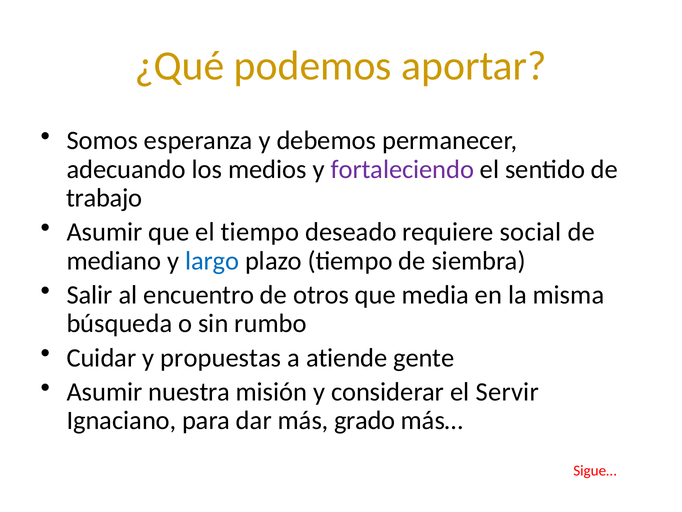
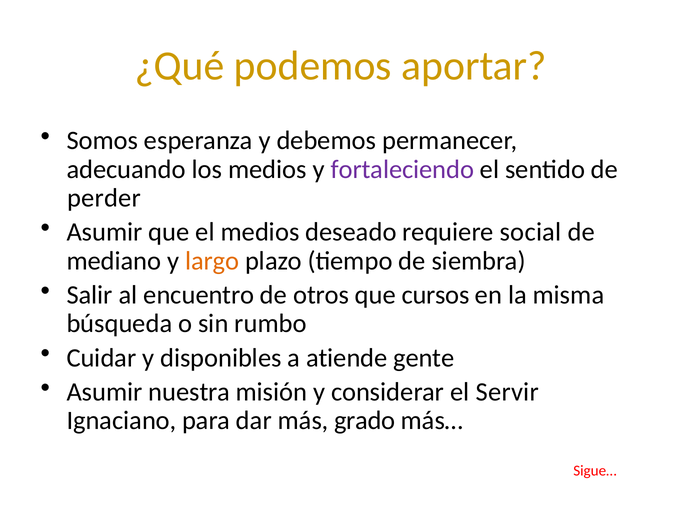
trabajo: trabajo -> perder (104, 198)
el tiempo: tiempo -> medios (260, 232)
largo colour: blue -> orange (212, 261)
media: media -> cursos (436, 295)
propuestas: propuestas -> disponibles (221, 357)
